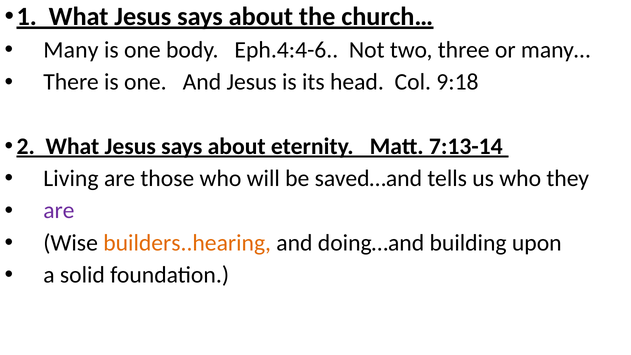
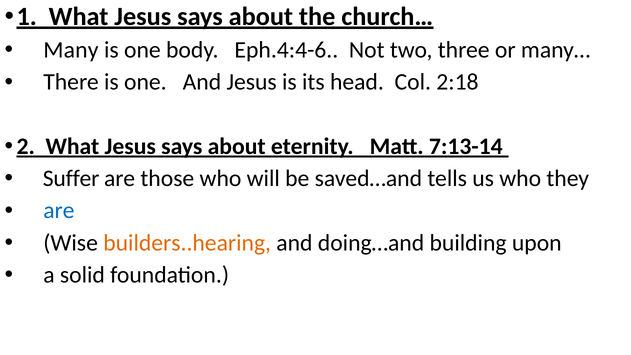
9:18: 9:18 -> 2:18 (457, 82)
Living: Living -> Suffer (71, 178)
are colour: purple -> blue (59, 211)
